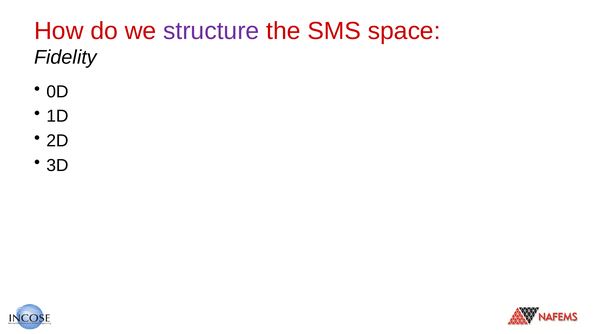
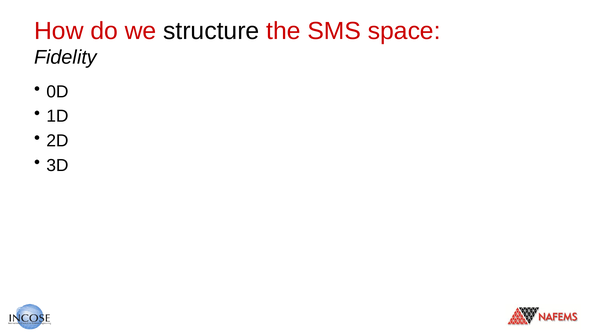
structure colour: purple -> black (211, 31)
